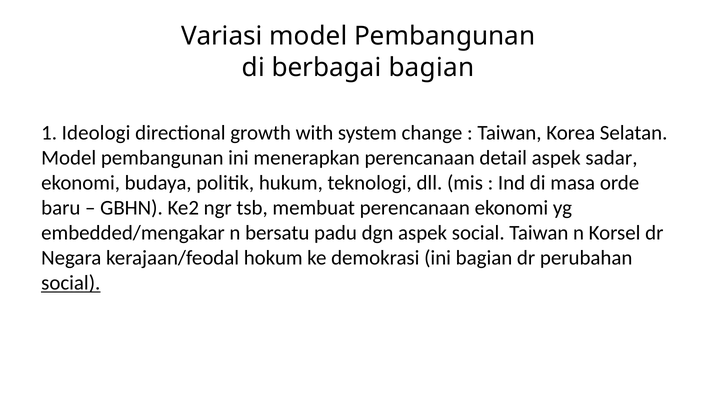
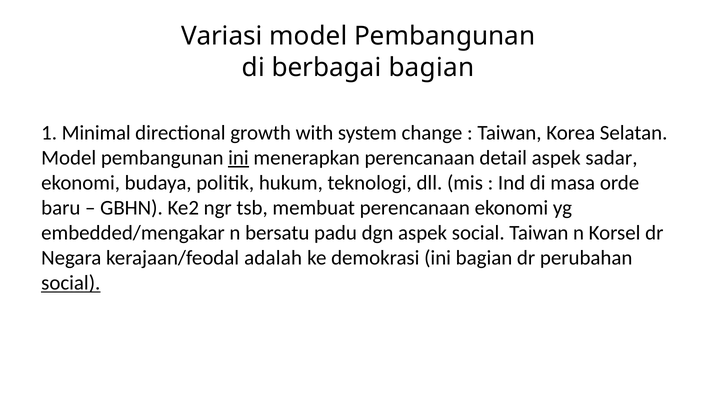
Ideologi: Ideologi -> Minimal (96, 133)
ini underline: none -> present (238, 158)
hokum: hokum -> adalah (273, 258)
